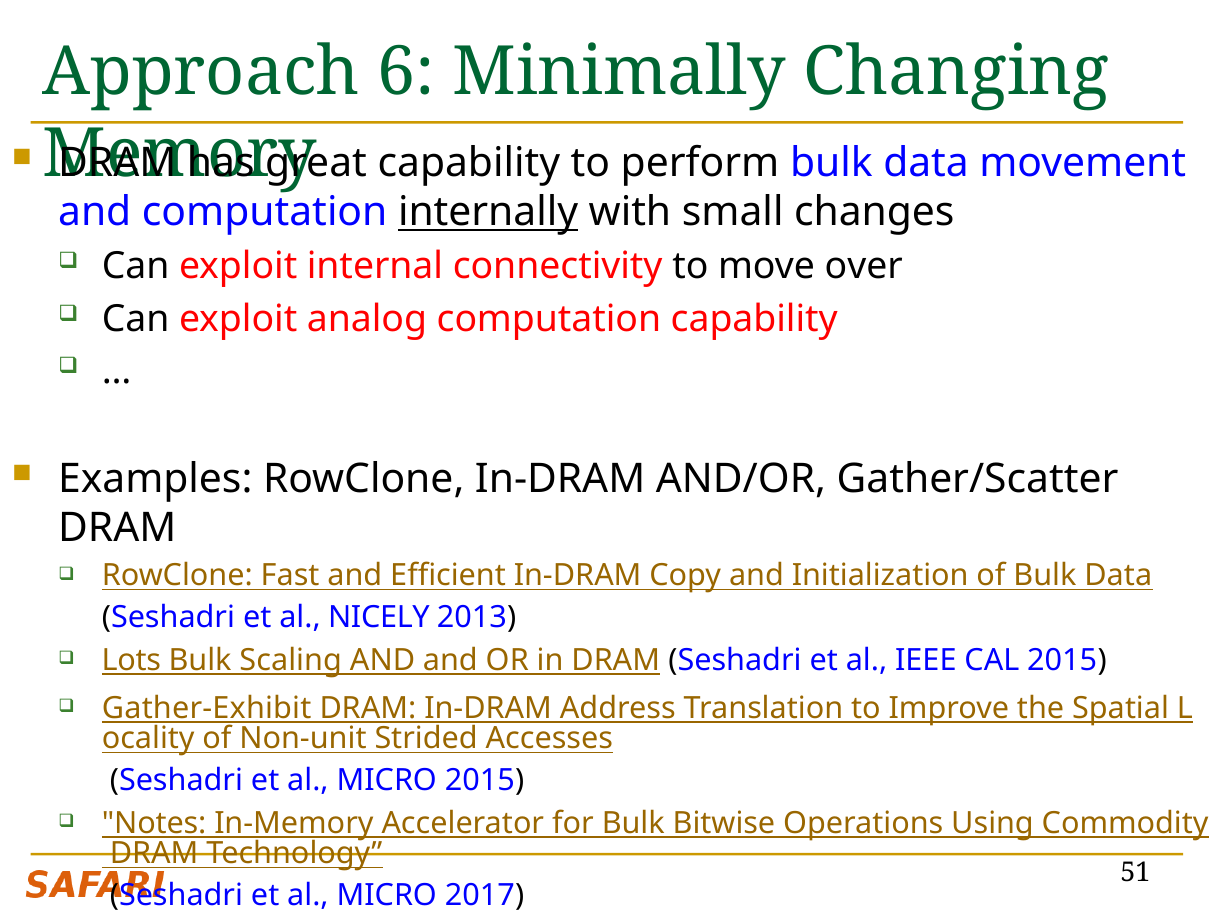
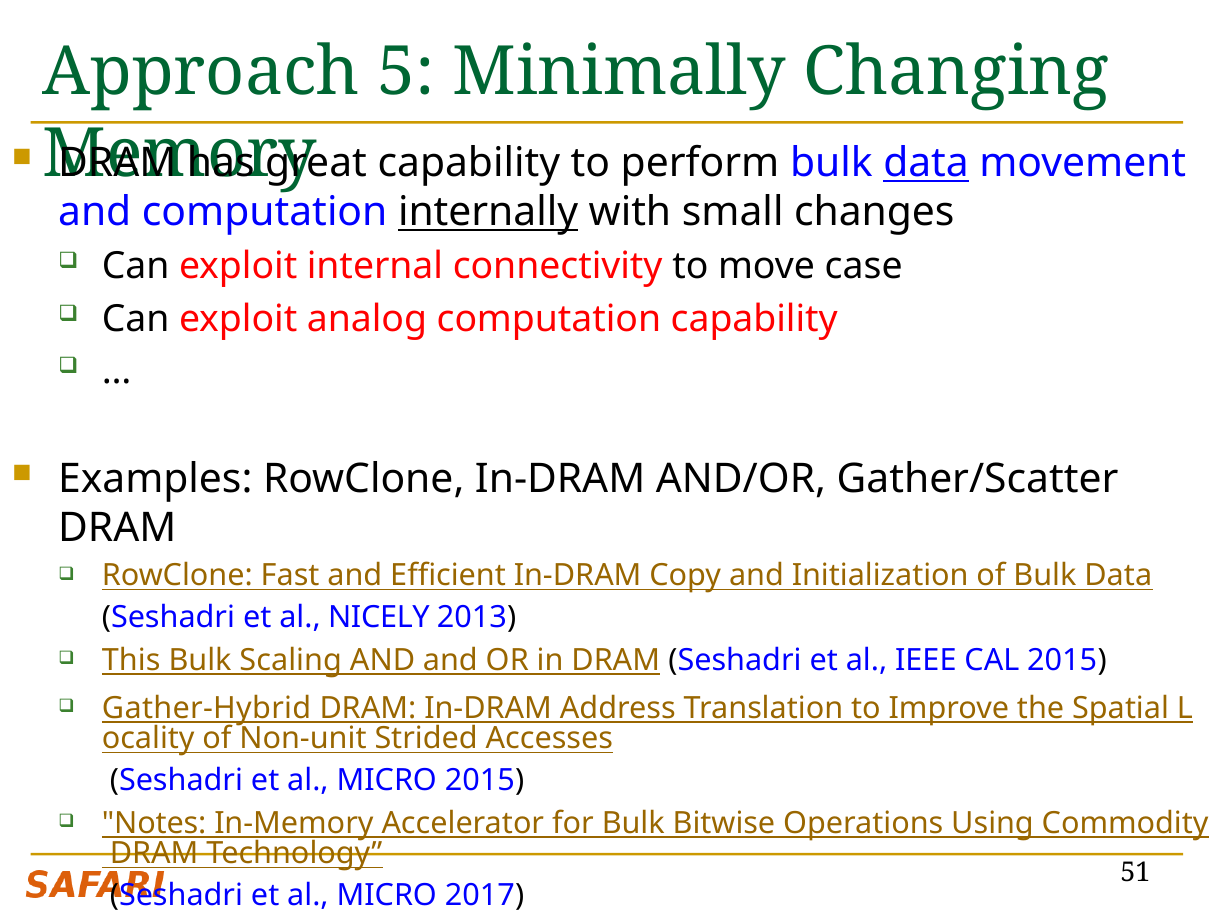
6: 6 -> 5 (406, 72)
data underline: none -> present (926, 163)
over: over -> case (864, 266)
Lots: Lots -> This (131, 660)
Gather-Exhibit: Gather-Exhibit -> Gather-Hybrid (207, 708)
